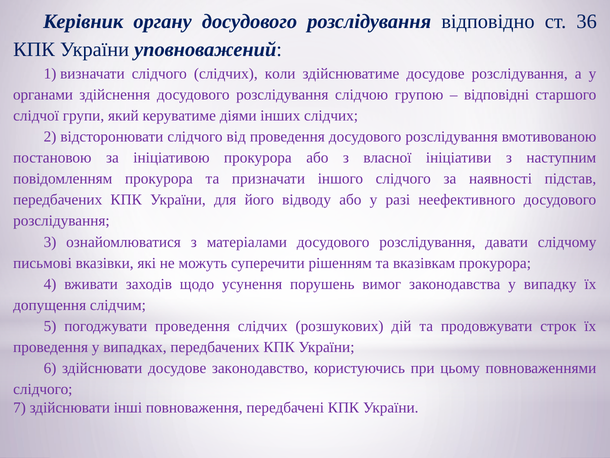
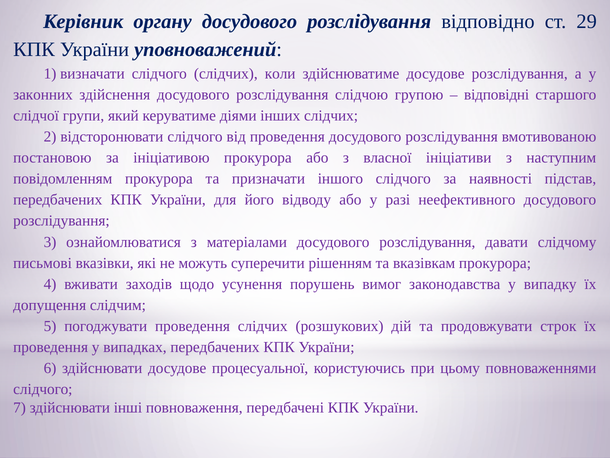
36: 36 -> 29 (587, 22)
органами: органами -> законних (43, 94)
законодавство: законодавство -> процесуальної (260, 368)
